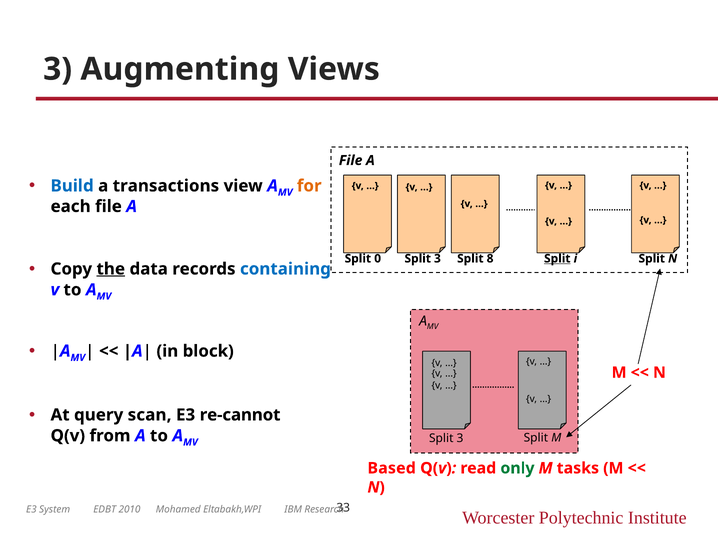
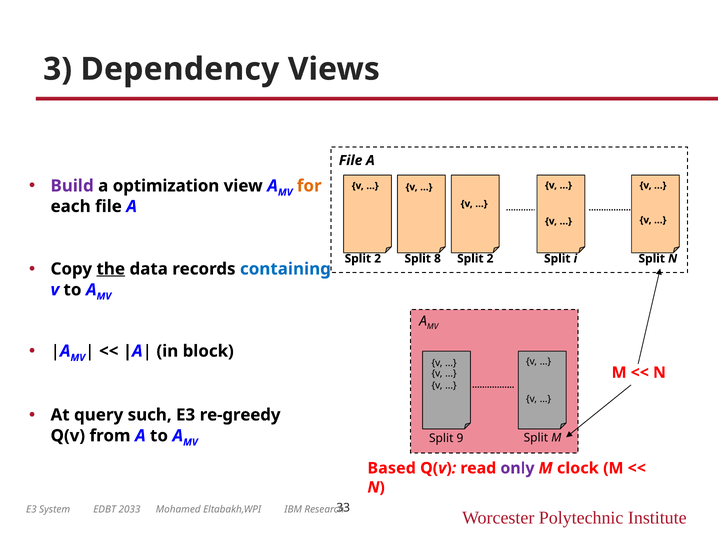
Augmenting: Augmenting -> Dependency (180, 69)
Build colour: blue -> purple (72, 186)
transactions: transactions -> optimization (166, 186)
0: 0 -> 2 (378, 259)
3: 3 -> 8 (437, 259)
8: 8 -> 2 (490, 259)
Split underline: present -> none (557, 259)
scan: scan -> such (150, 415)
re-cannot: re-cannot -> re-greedy (240, 415)
3: 3 -> 9 (460, 439)
only colour: green -> purple (517, 469)
tasks: tasks -> clock (578, 469)
2010: 2010 -> 2033 (129, 510)
